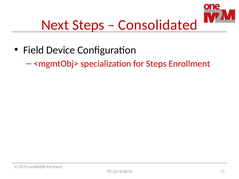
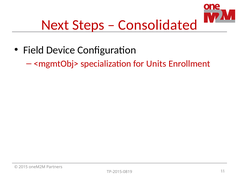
for Steps: Steps -> Units (156, 64)
